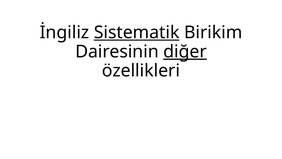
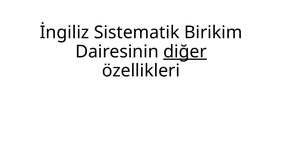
Sistematik underline: present -> none (137, 32)
